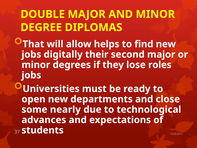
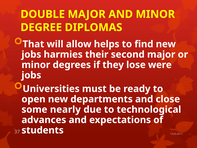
digitally: digitally -> harmies (63, 54)
roles: roles -> were (160, 65)
